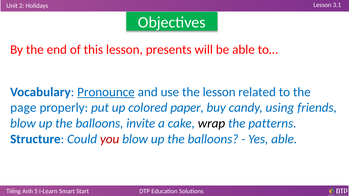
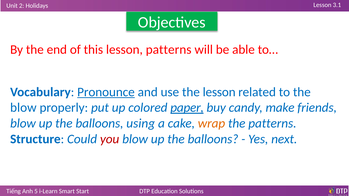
lesson presents: presents -> patterns (169, 50)
page: page -> blow (23, 108)
paper underline: none -> present (187, 108)
using: using -> make (280, 108)
invite: invite -> using (141, 124)
wrap colour: black -> orange (211, 124)
Yes able: able -> next (284, 139)
